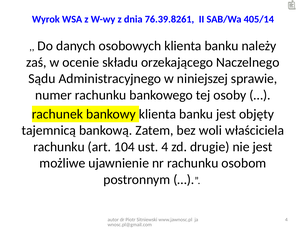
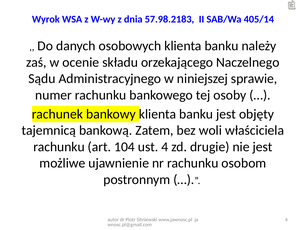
76.39.8261: 76.39.8261 -> 57.98.2183 (169, 19)
